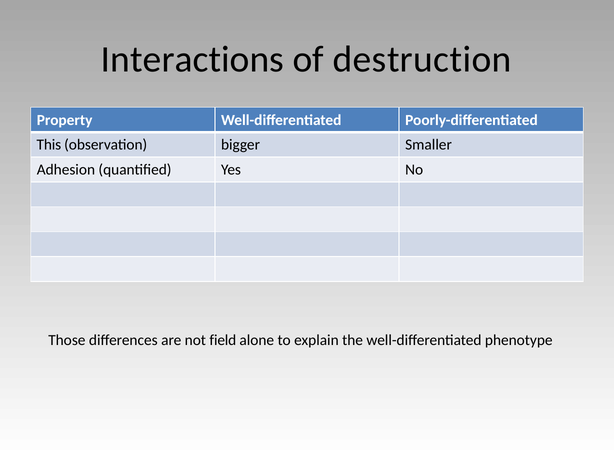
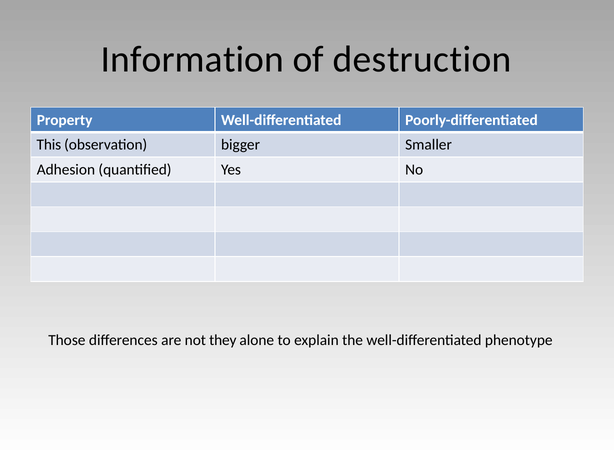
Interactions: Interactions -> Information (192, 59)
field: field -> they (223, 341)
